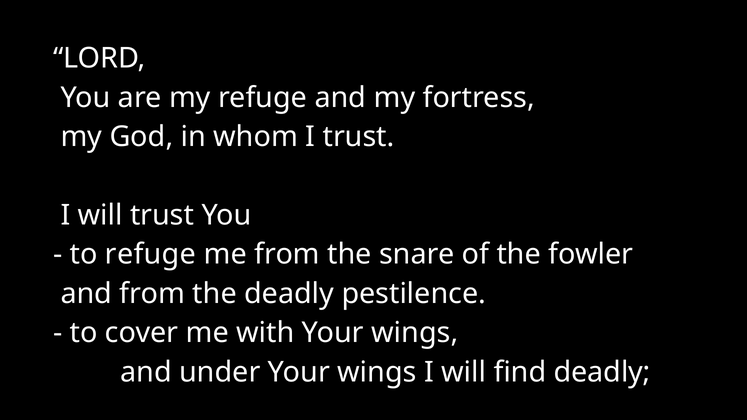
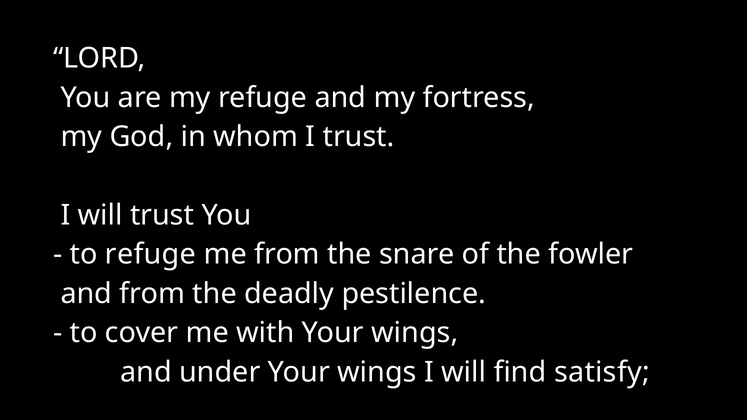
find deadly: deadly -> satisfy (602, 372)
